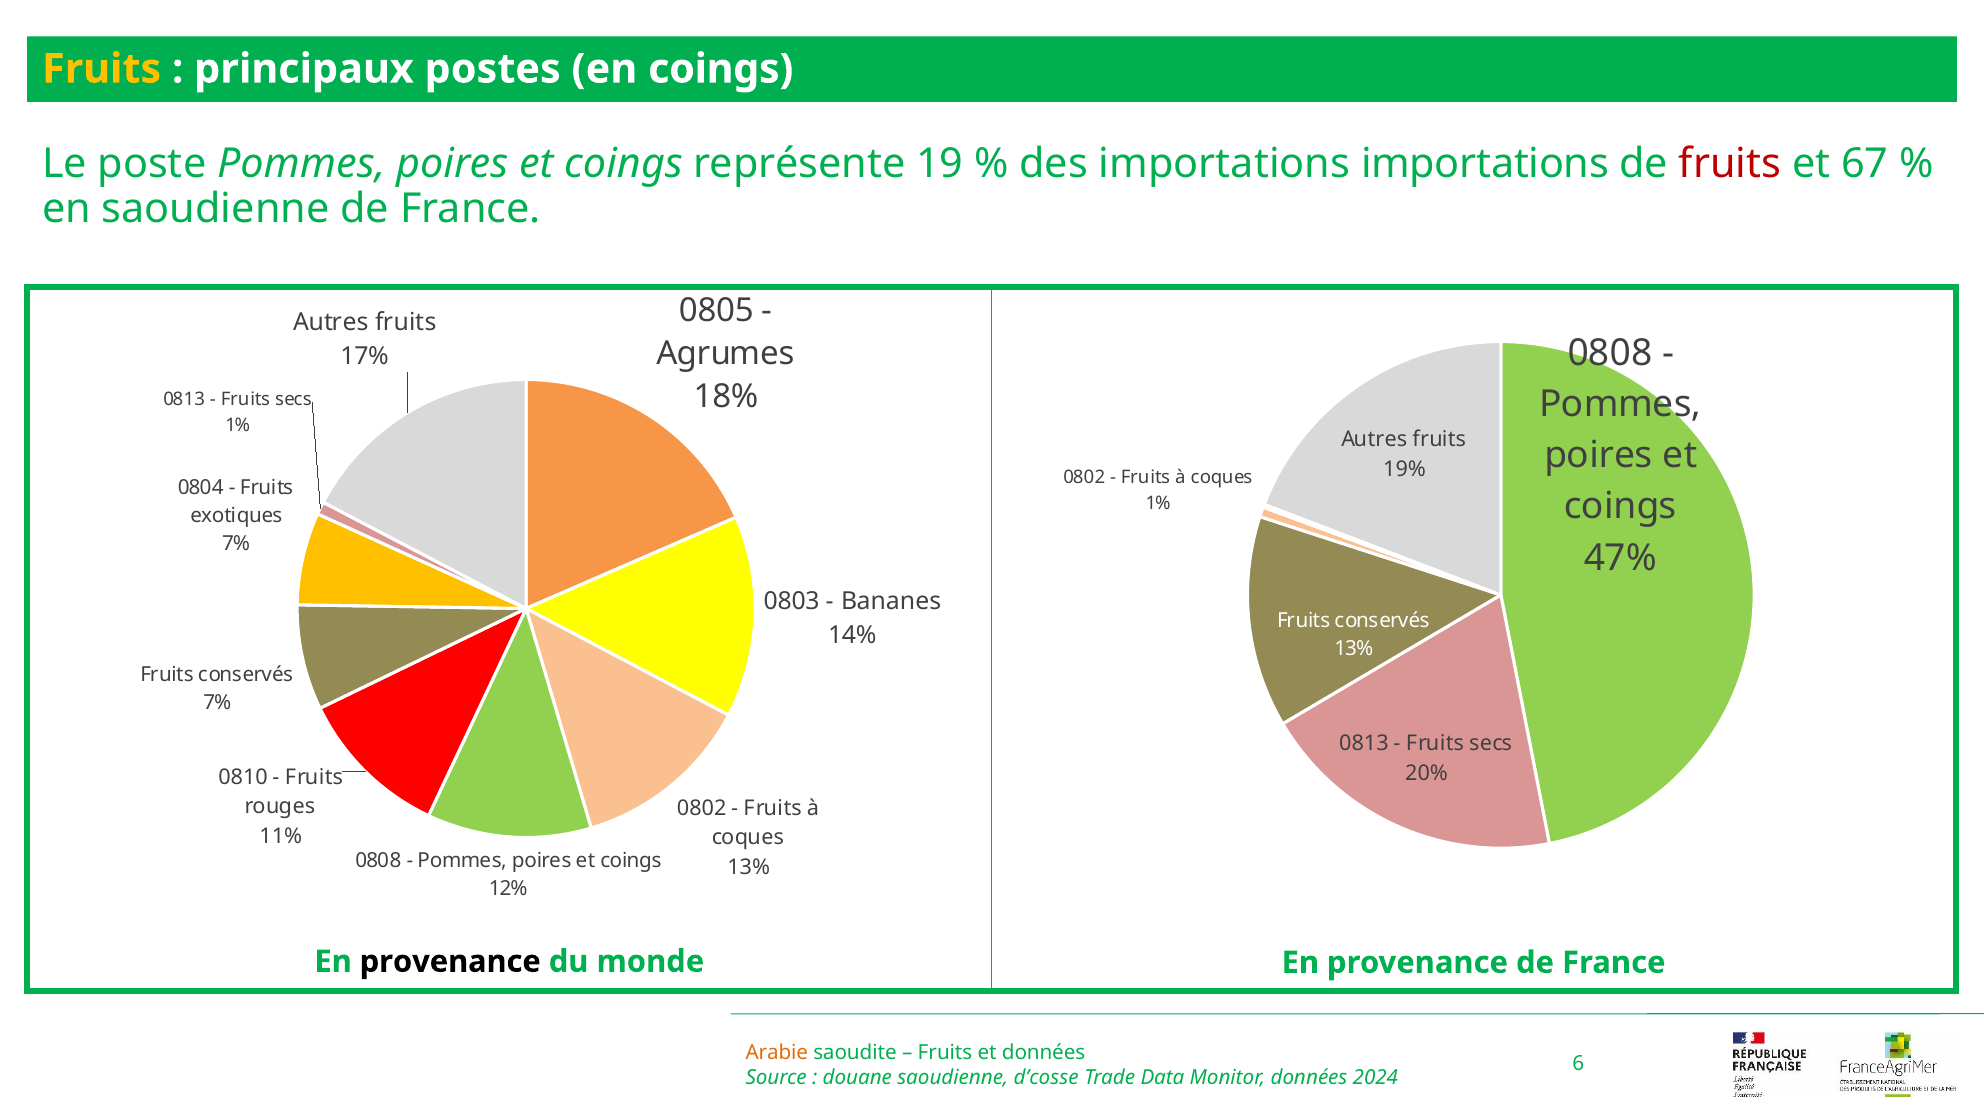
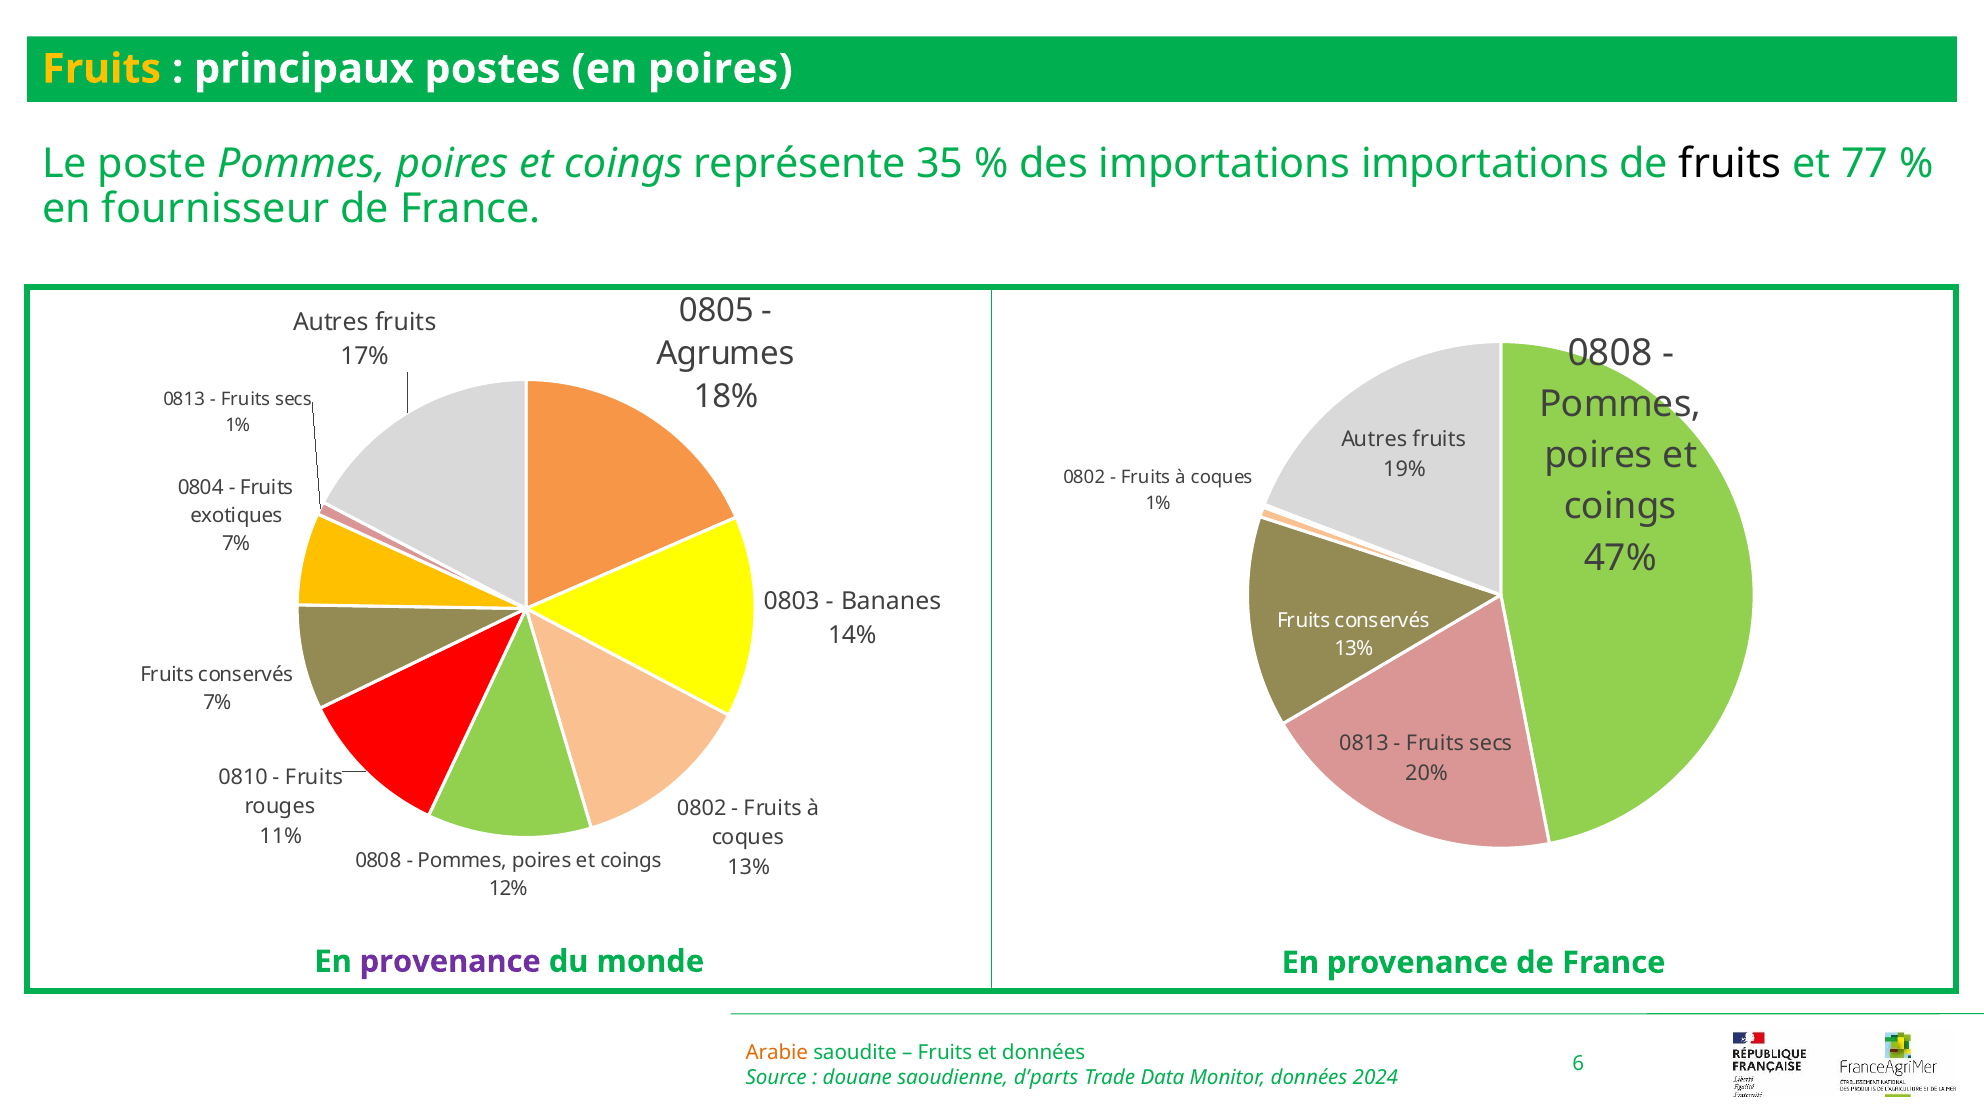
en coings: coings -> poires (720, 69)
19: 19 -> 35 (940, 164)
fruits colour: red -> black (1730, 164)
67: 67 -> 77 (1865, 164)
en saoudienne: saoudienne -> fournisseur (215, 209)
provenance colour: black -> purple (450, 962)
d’cosse: d’cosse -> d’parts (1046, 1077)
